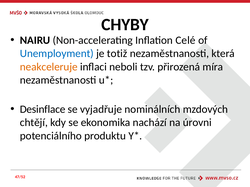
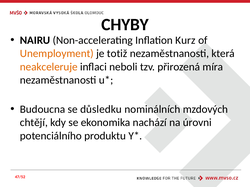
Celé: Celé -> Kurz (185, 40)
Unemployment colour: blue -> orange (57, 54)
Desinflace: Desinflace -> Budoucna (43, 110)
vyjadřuje: vyjadřuje -> důsledku (101, 110)
